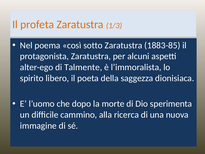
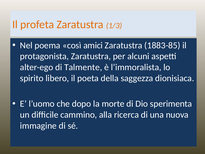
sotto: sotto -> amici (93, 45)
